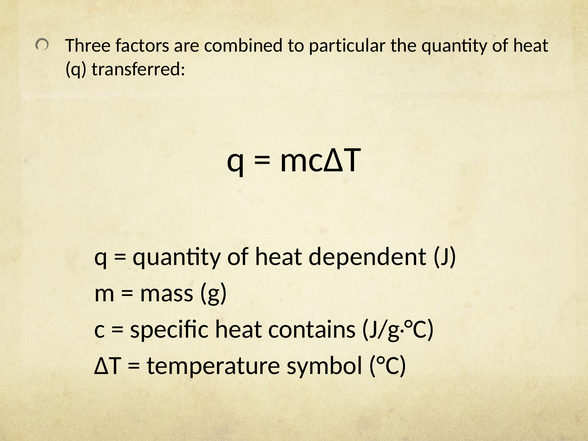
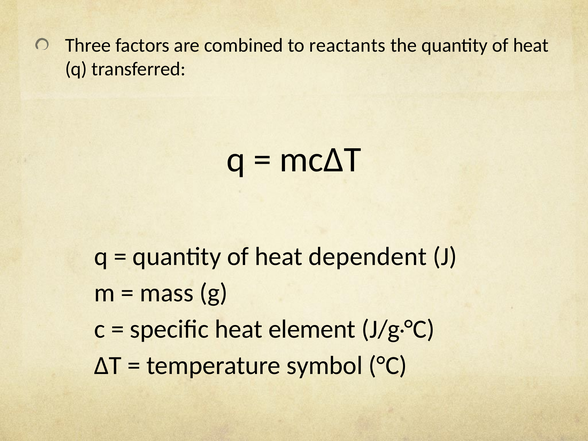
particular: particular -> reactants (347, 45)
contains: contains -> element (312, 329)
